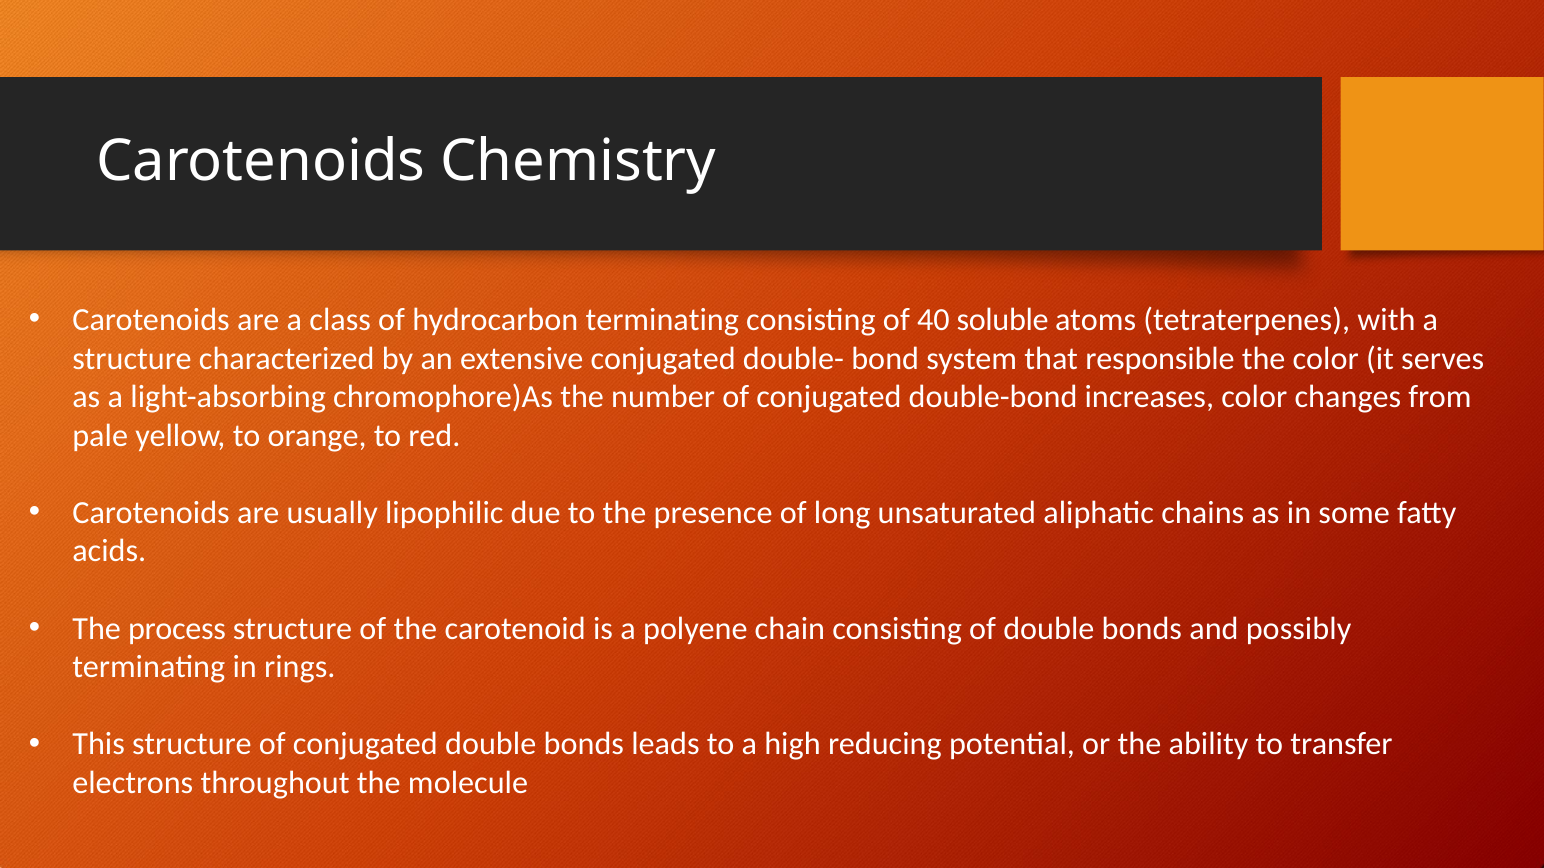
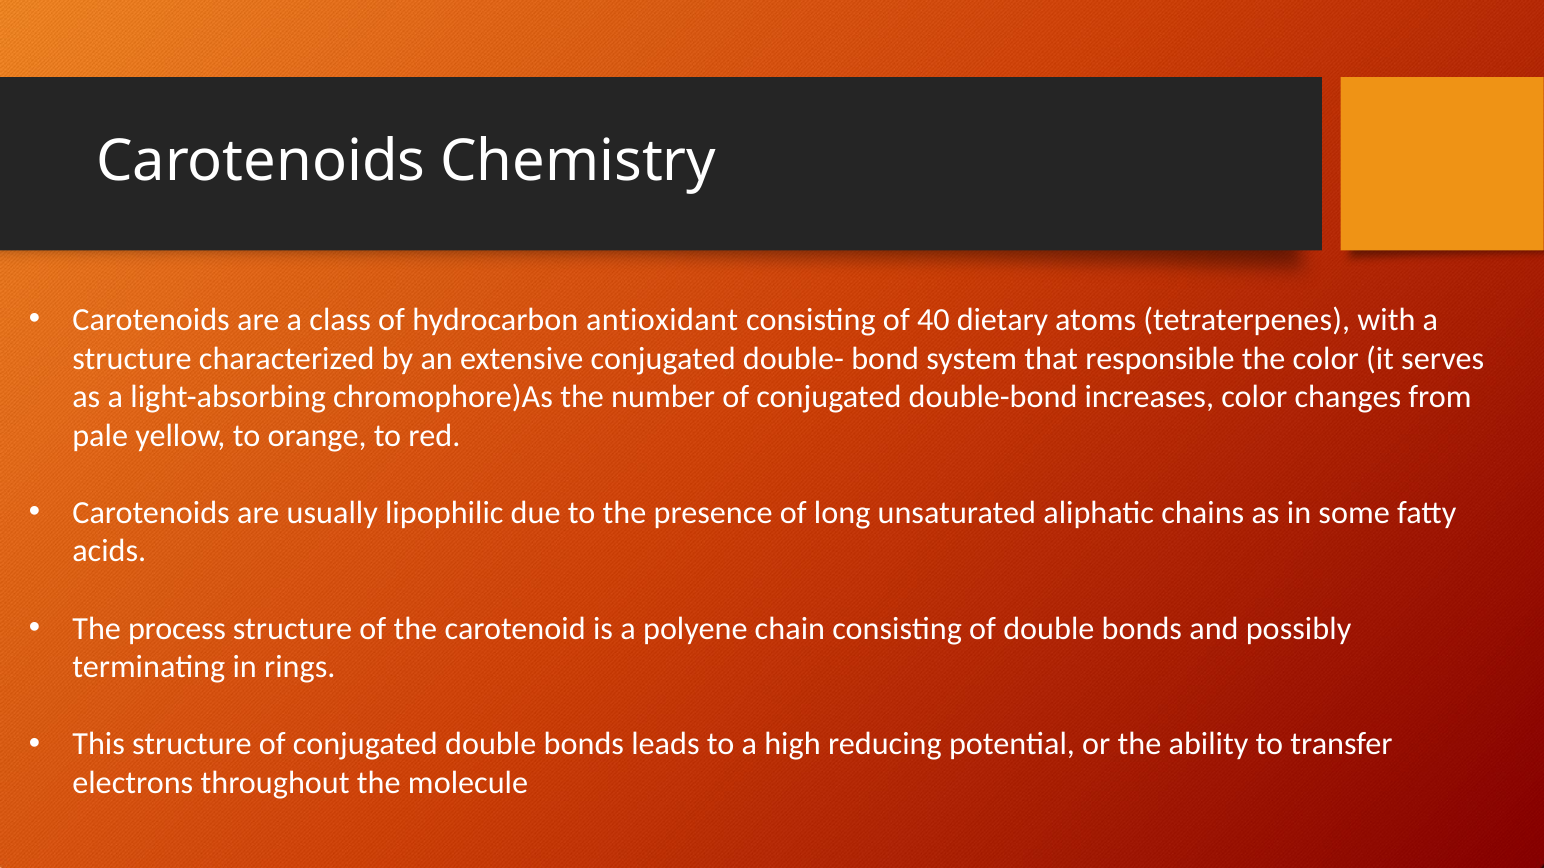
hydrocarbon terminating: terminating -> antioxidant (662, 320)
soluble: soluble -> dietary (1003, 320)
